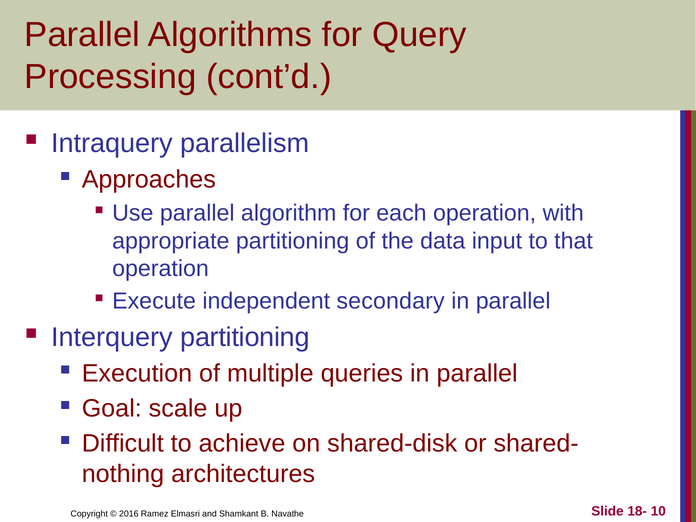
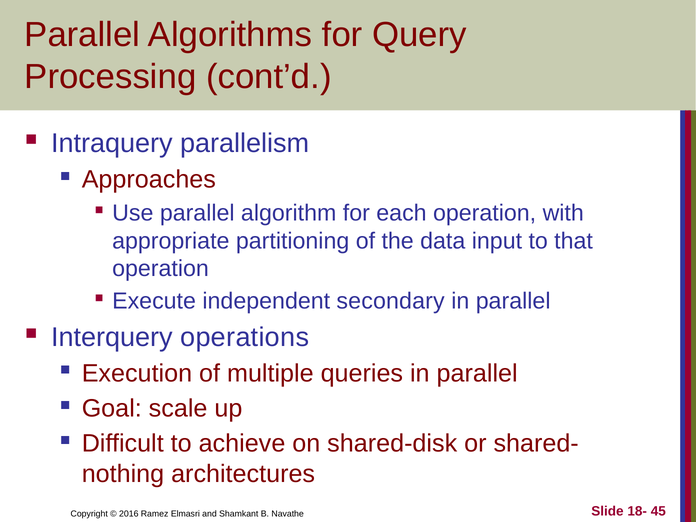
Interquery partitioning: partitioning -> operations (245, 337)
10: 10 -> 45 (658, 511)
